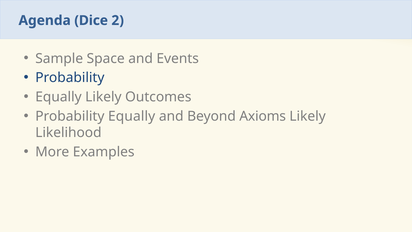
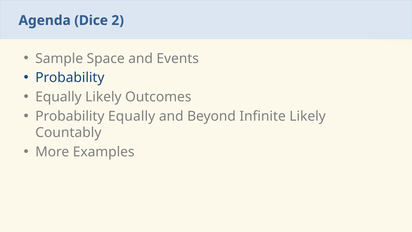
Axioms: Axioms -> Infinite (263, 116)
Likelihood: Likelihood -> Countably (68, 133)
